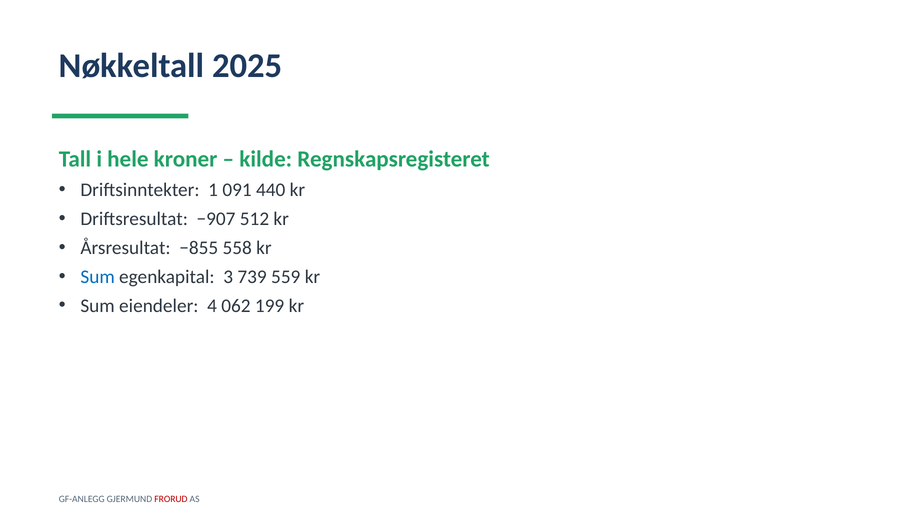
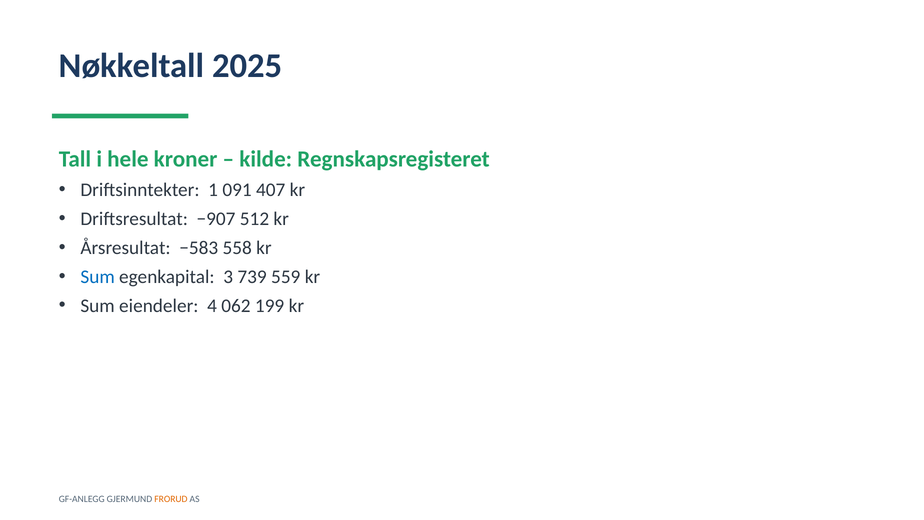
440: 440 -> 407 (271, 190)
−855: −855 -> −583 (199, 248)
FRORUD colour: red -> orange (171, 499)
